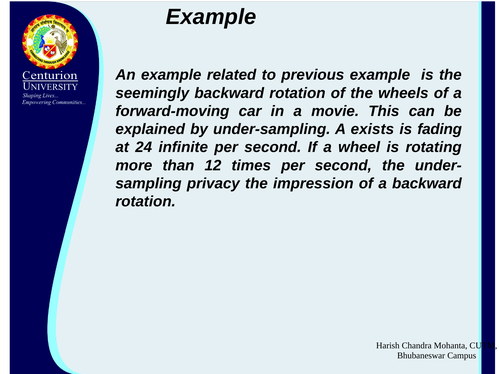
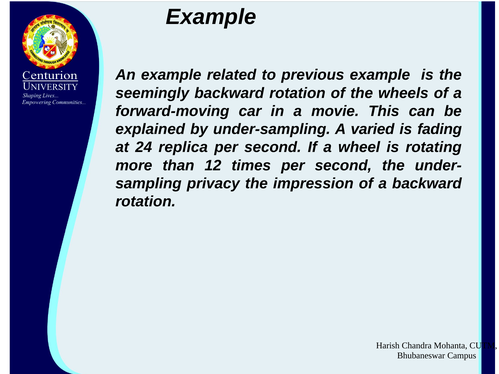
exists: exists -> varied (373, 129)
infinite: infinite -> replica (183, 147)
